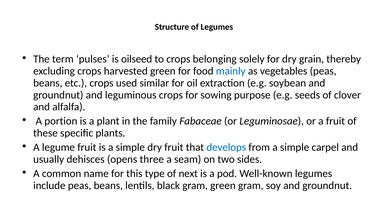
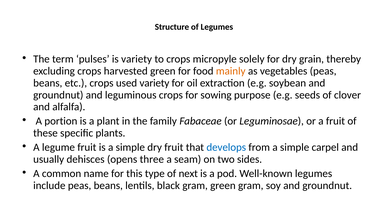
is oilseed: oilseed -> variety (137, 59)
belonging: belonging -> micropyle (215, 59)
mainly colour: blue -> orange (231, 71)
used similar: similar -> variety (154, 83)
